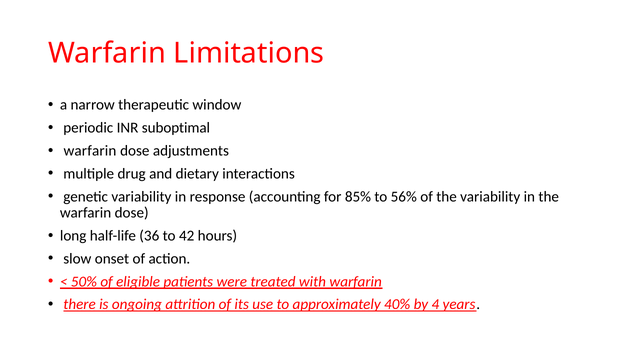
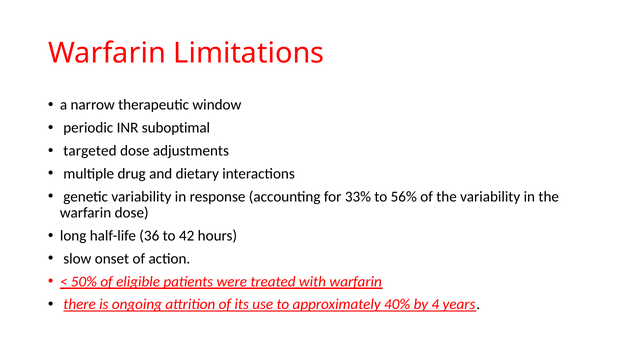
warfarin: warfarin -> targeted (90, 151)
85%: 85% -> 33% (358, 197)
